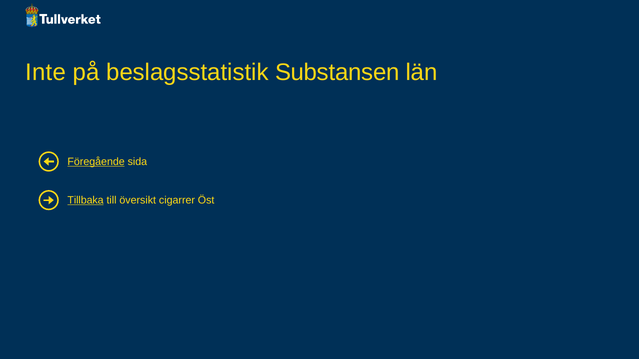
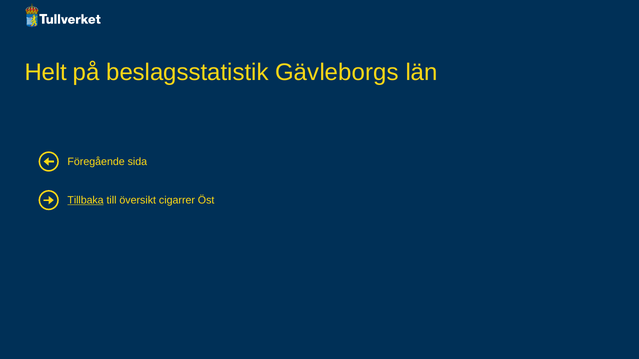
Inte: Inte -> Helt (46, 73)
Substansen: Substansen -> Gävleborgs (337, 73)
Föregående underline: present -> none (96, 162)
